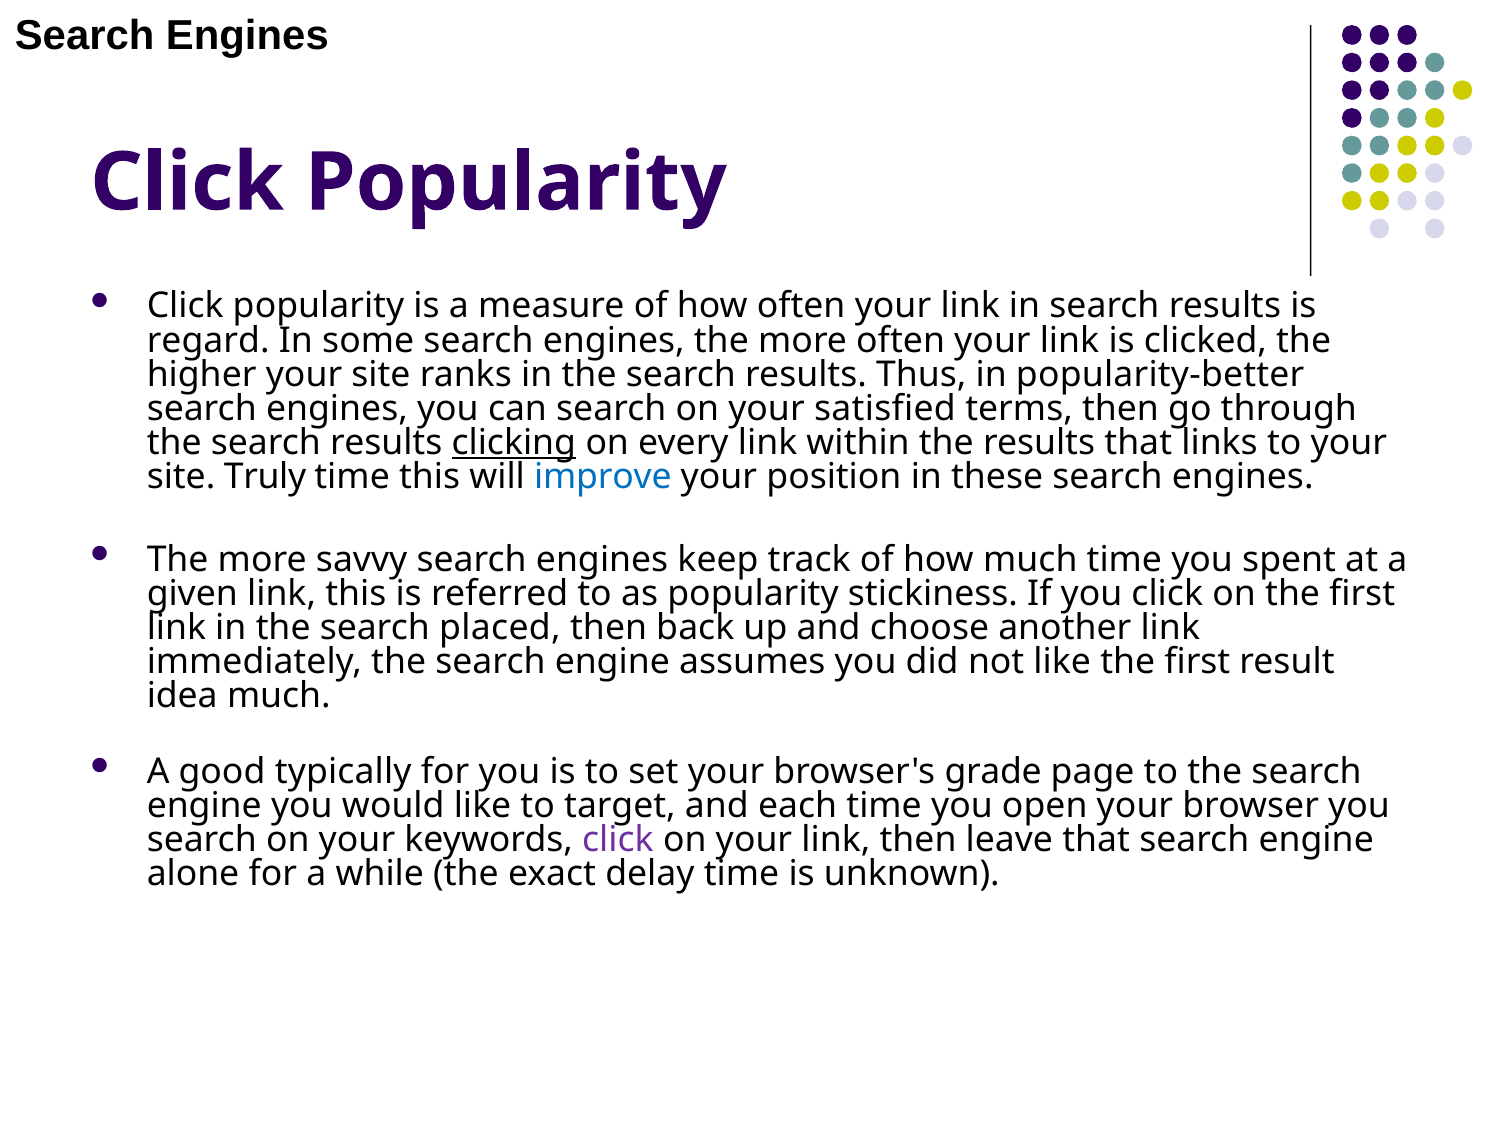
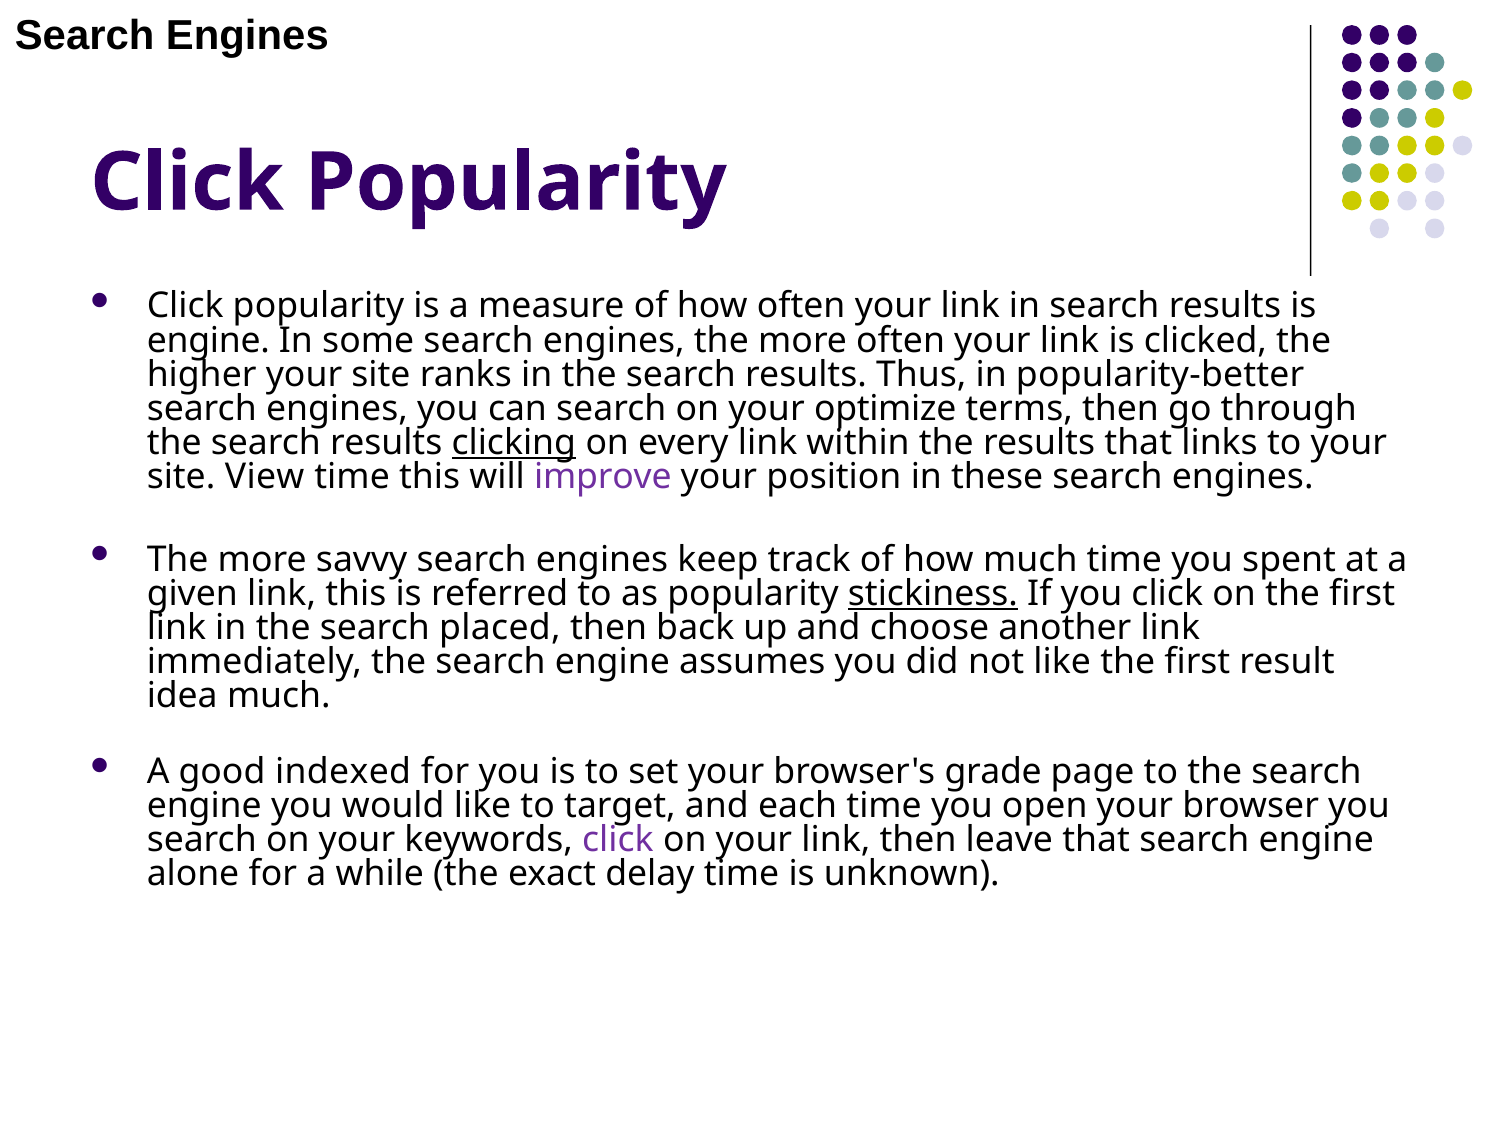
regard: regard -> engine (208, 340)
satisfied: satisfied -> optimize (885, 408)
Truly: Truly -> View (265, 477)
improve colour: blue -> purple (603, 477)
stickiness underline: none -> present (933, 593)
typically: typically -> indexed (343, 771)
